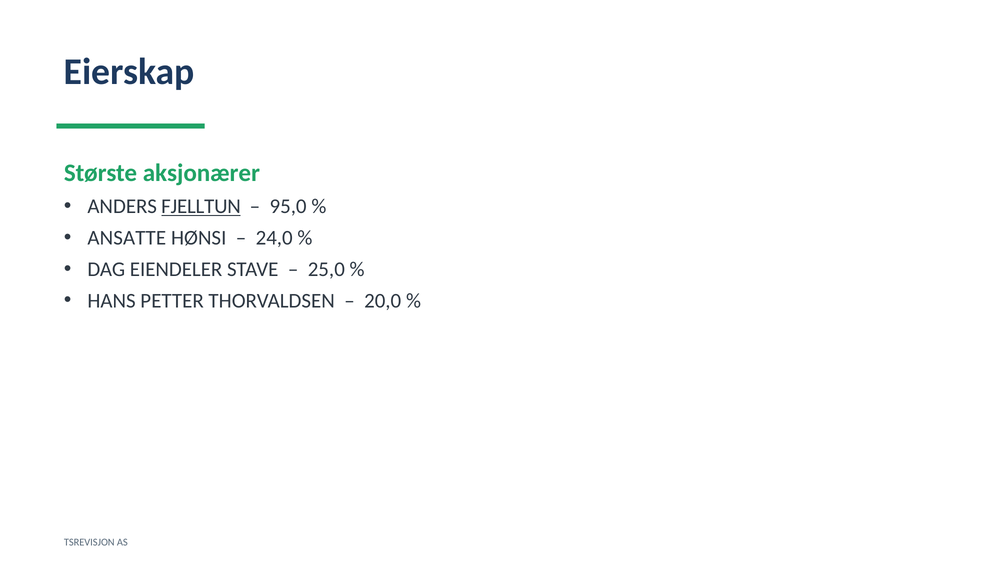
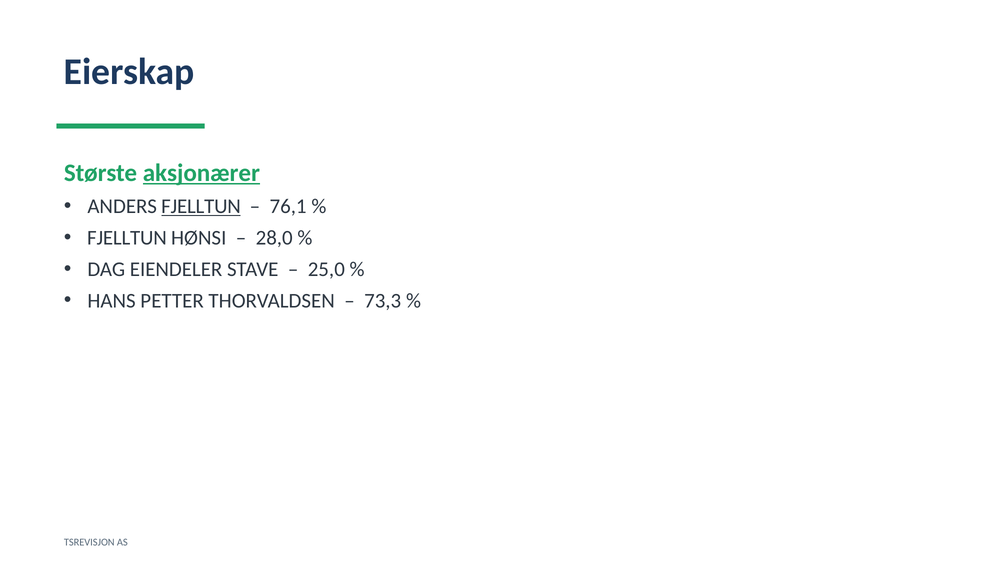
aksjonærer underline: none -> present (201, 173)
95,0: 95,0 -> 76,1 (288, 206)
ANSATTE: ANSATTE -> FJELLTUN (127, 238)
24,0: 24,0 -> 28,0 (274, 238)
20,0: 20,0 -> 73,3 (383, 301)
